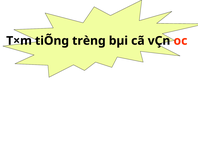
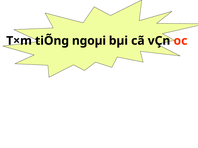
trèng: trèng -> ngoµi (89, 41)
